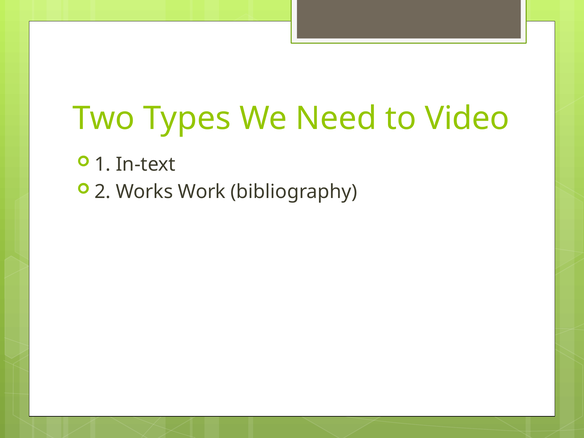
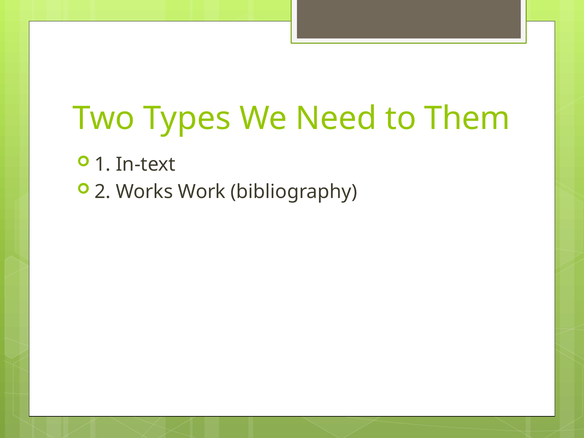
Video: Video -> Them (467, 119)
